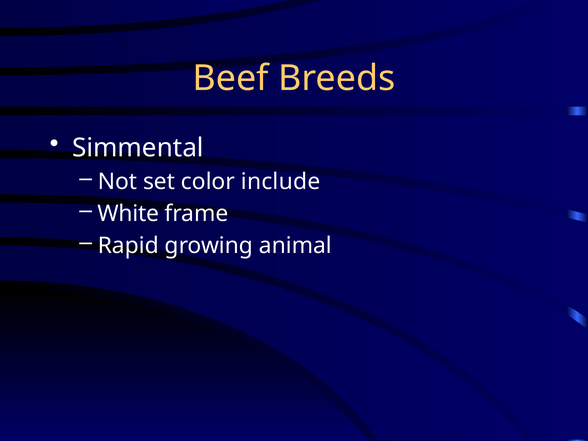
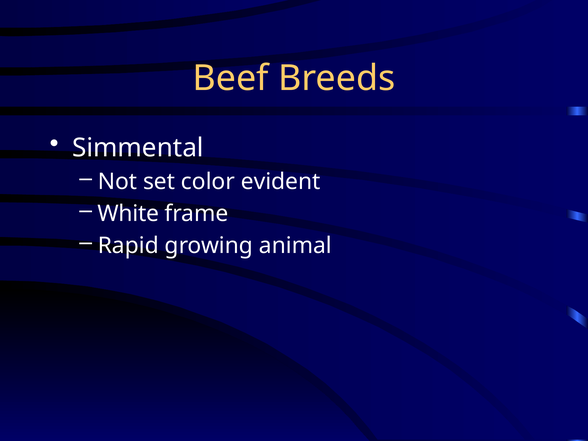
include: include -> evident (281, 182)
